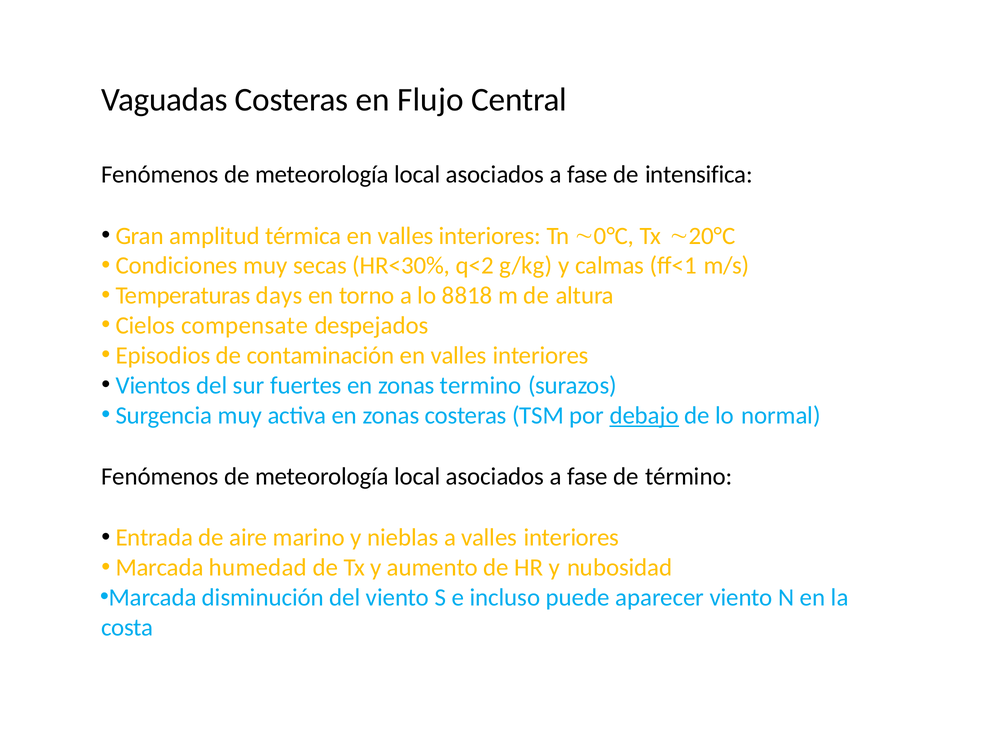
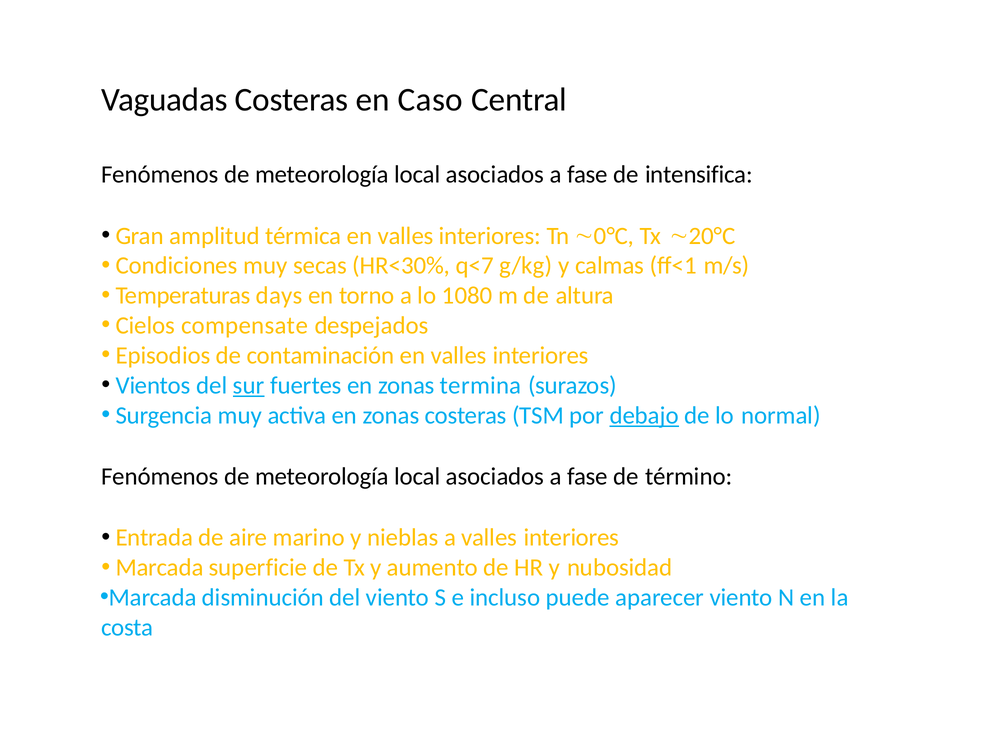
Flujo: Flujo -> Caso (430, 100)
q<2: q<2 -> q<7 (475, 266)
8818: 8818 -> 1080 (467, 296)
sur underline: none -> present (249, 385)
termino: termino -> termina (481, 385)
humedad: humedad -> superficie (258, 567)
